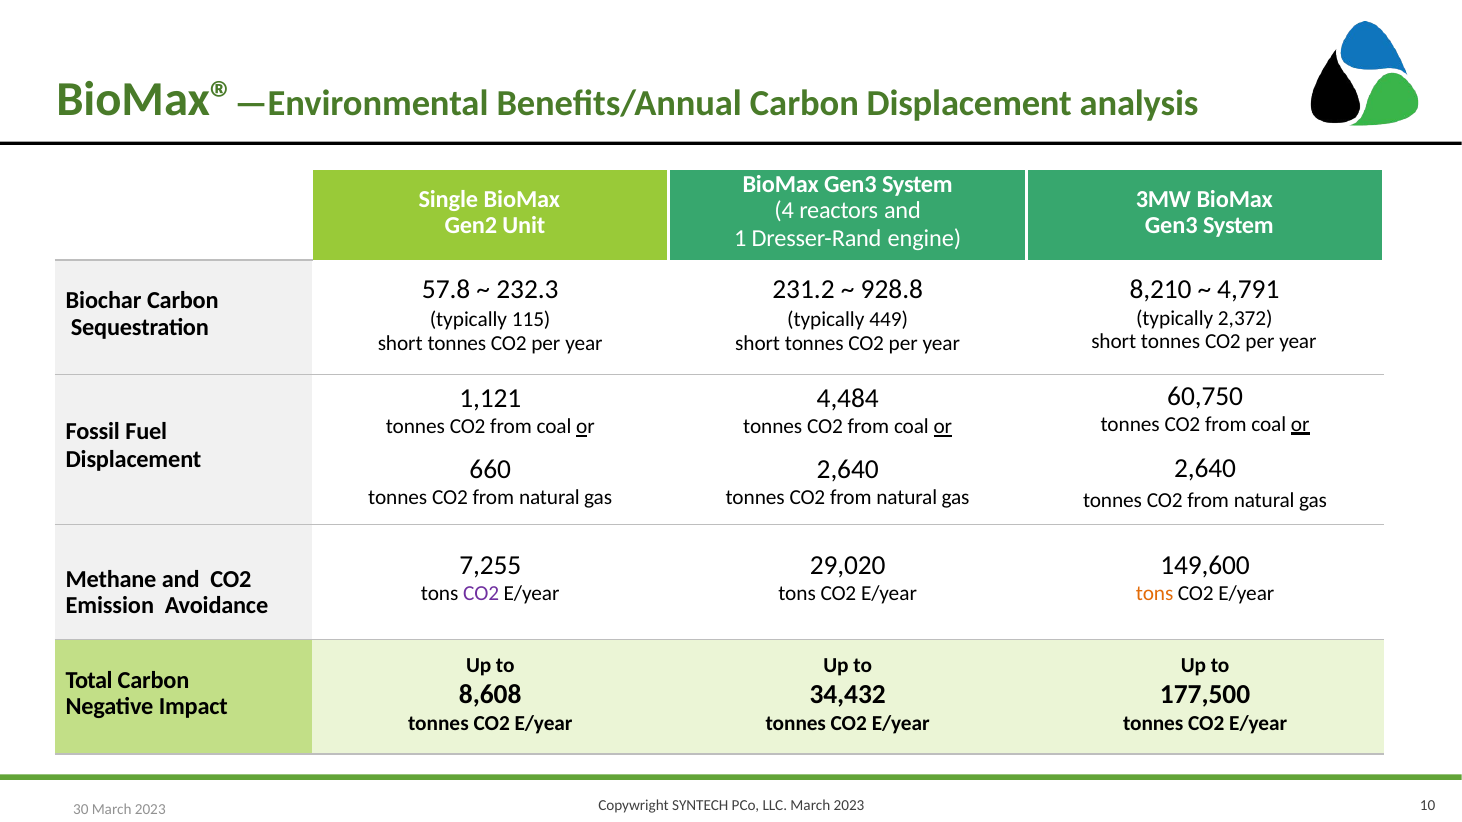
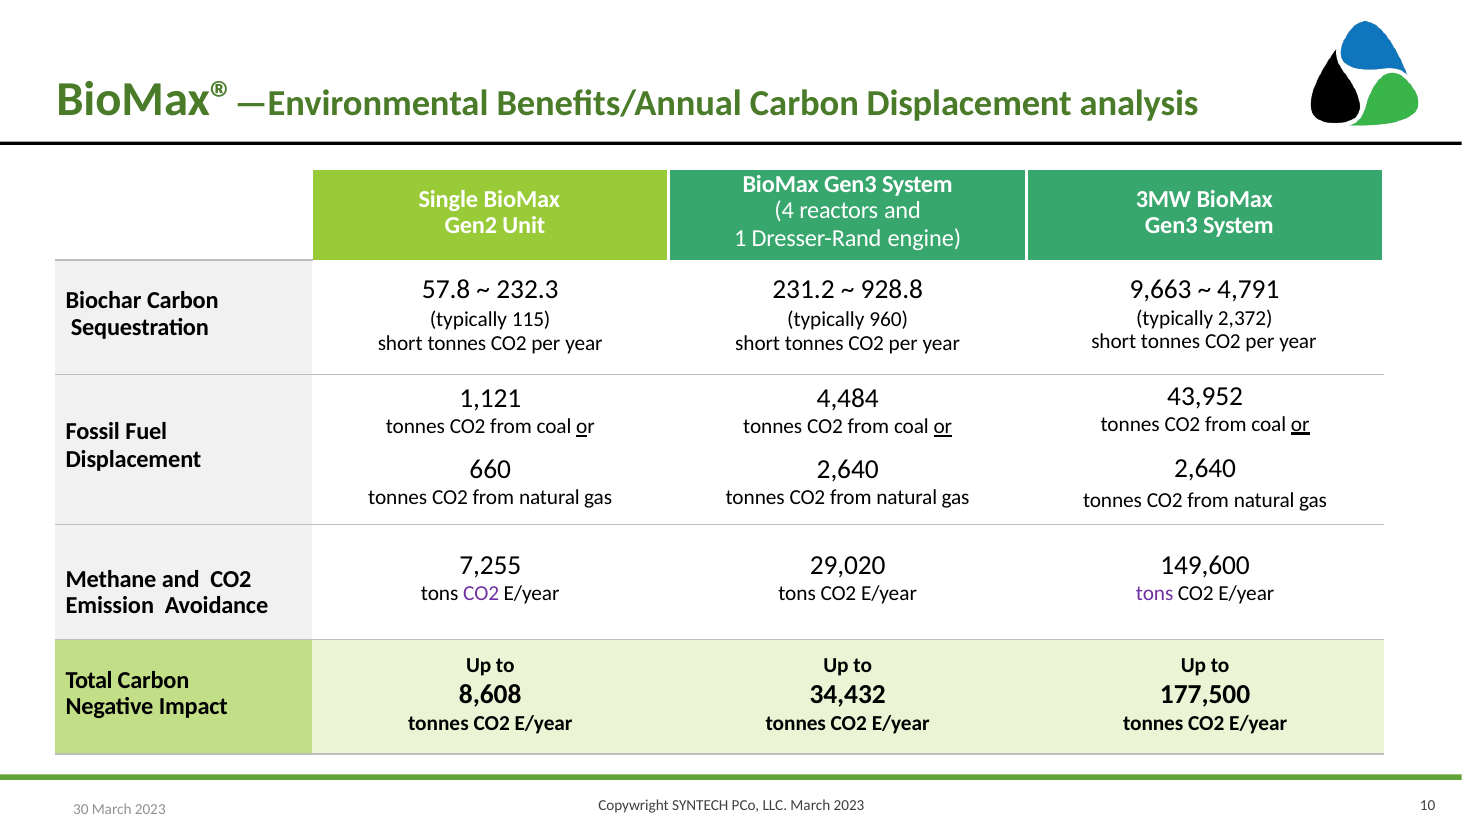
8,210: 8,210 -> 9,663 (1161, 290)
449: 449 -> 960 (889, 320)
60,750: 60,750 -> 43,952 (1205, 396)
tons colour: orange -> purple (1155, 594)
